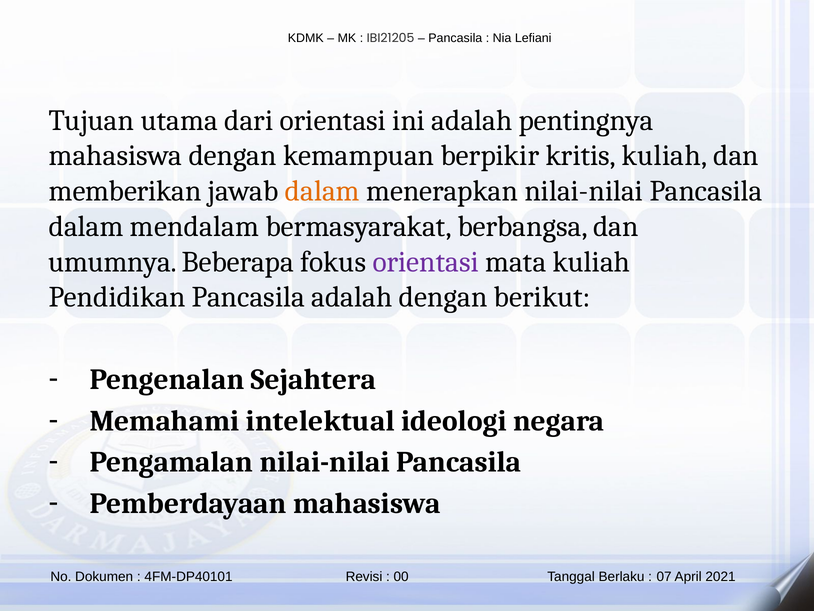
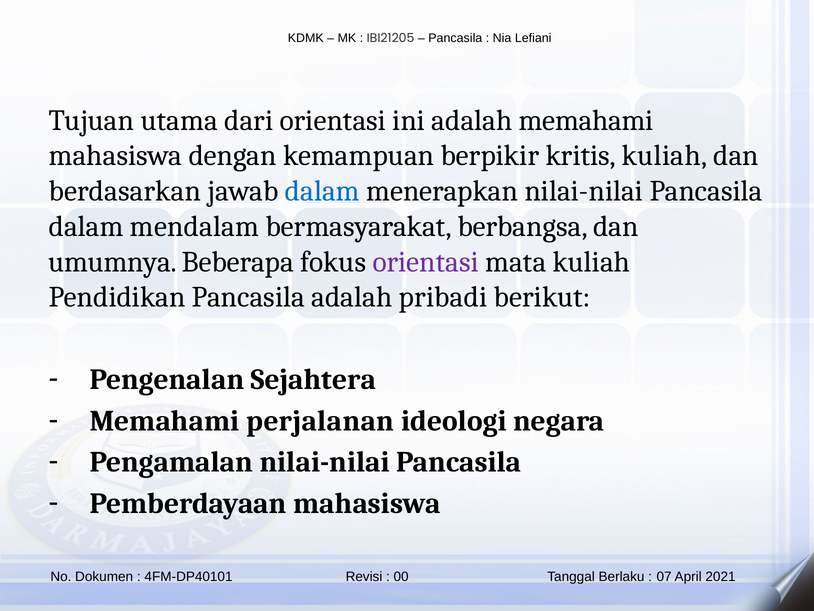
adalah pentingnya: pentingnya -> memahami (586, 120)
memberikan: memberikan -> berdasarkan (125, 191)
dalam colour: orange -> blue (322, 191)
adalah dengan: dengan -> pribadi (443, 297)
intelektual: intelektual -> perjalanan (320, 421)
